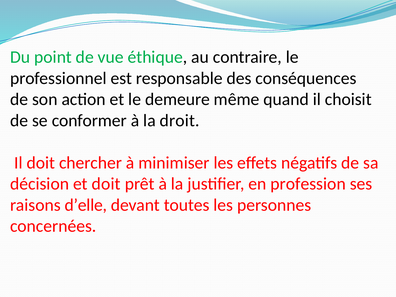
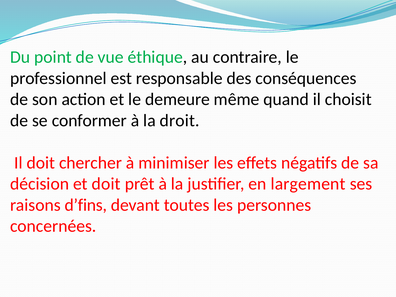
profession: profession -> largement (308, 184)
d’elle: d’elle -> d’fins (86, 205)
